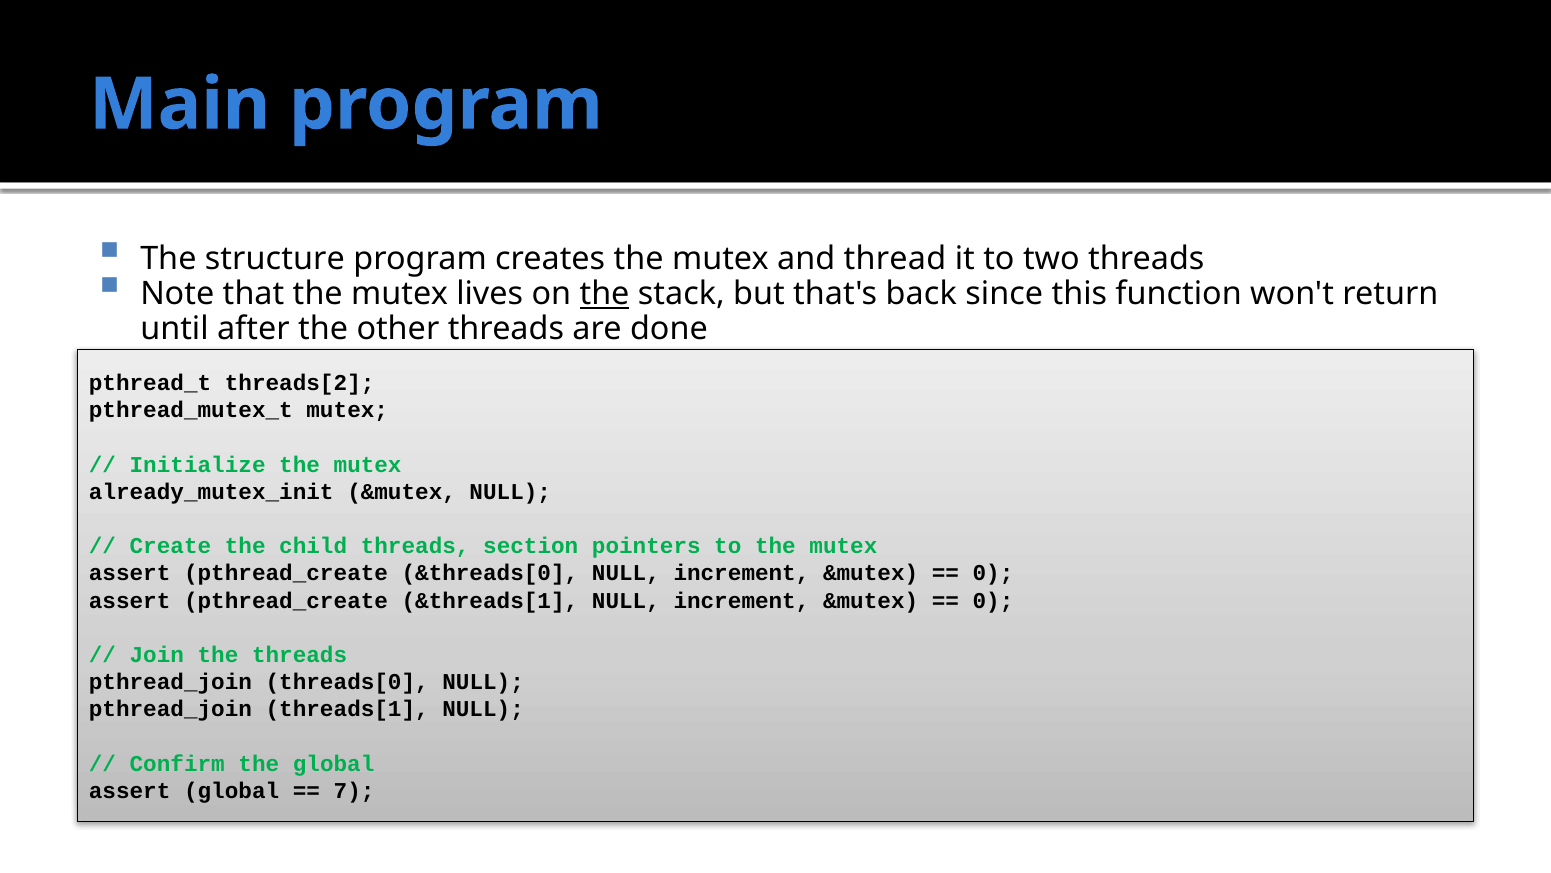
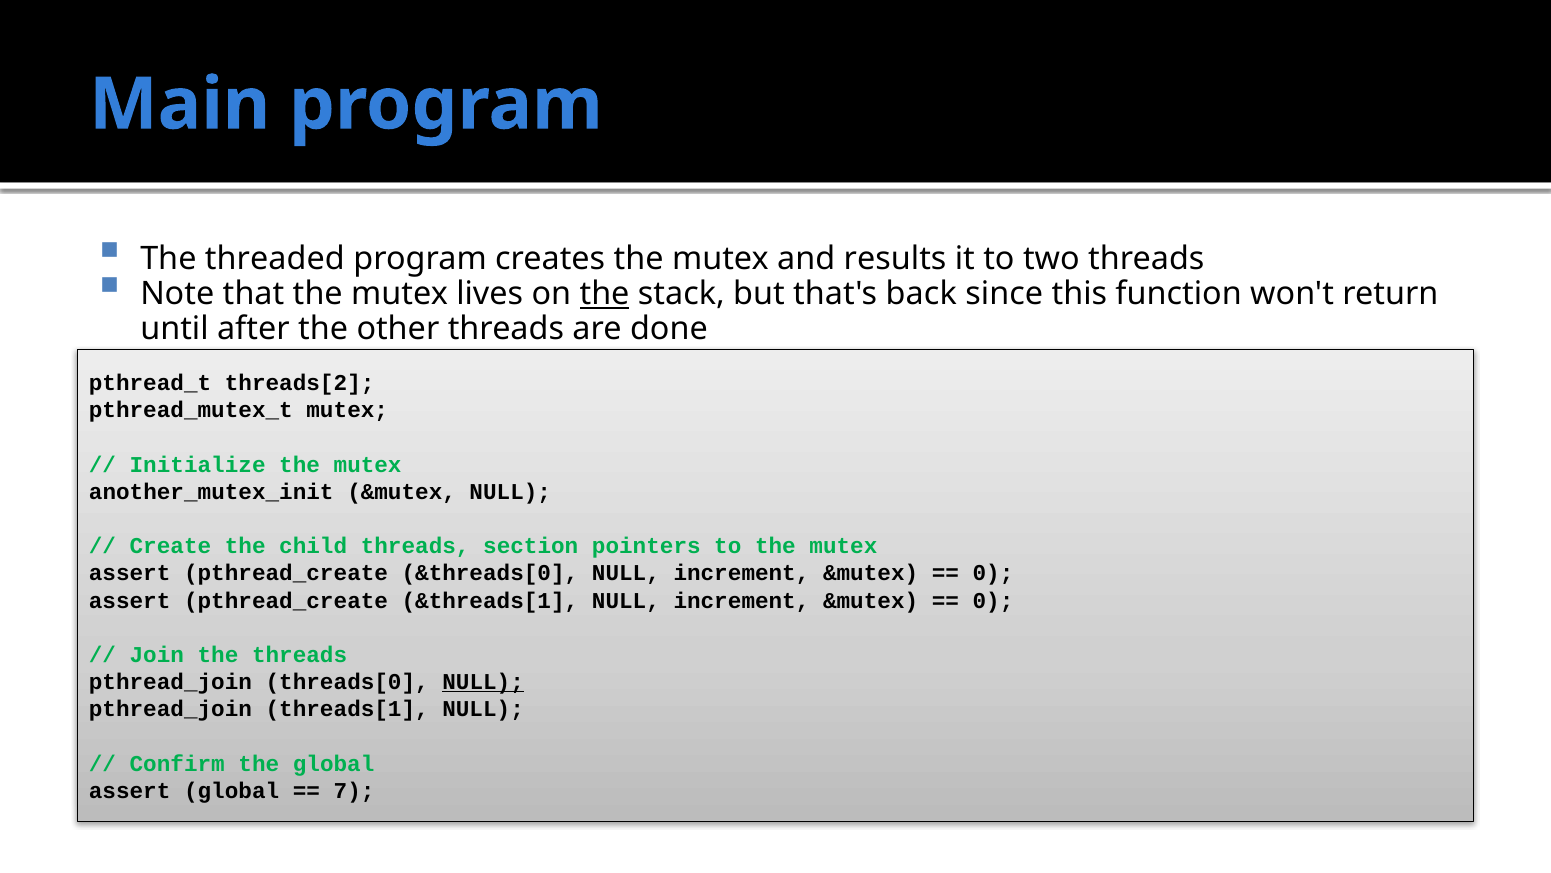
structure: structure -> threaded (275, 259)
thread: thread -> results (895, 259)
already_mutex_init: already_mutex_init -> another_mutex_init (211, 492)
NULL underline: none -> present (483, 682)
